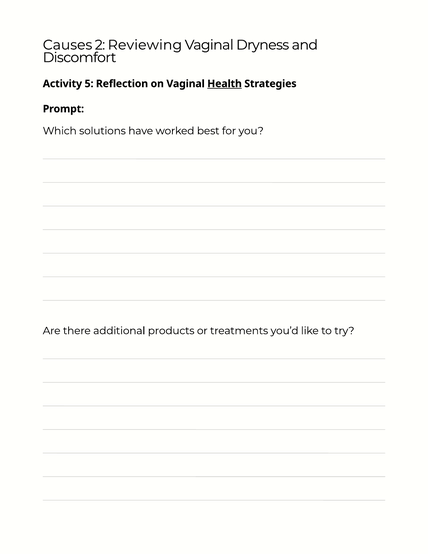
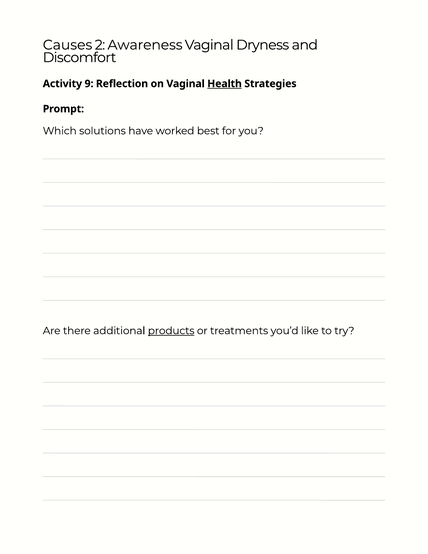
Reviewing: Reviewing -> Awareness (145, 45)
5: 5 -> 9 (89, 84)
products underline: none -> present (171, 331)
